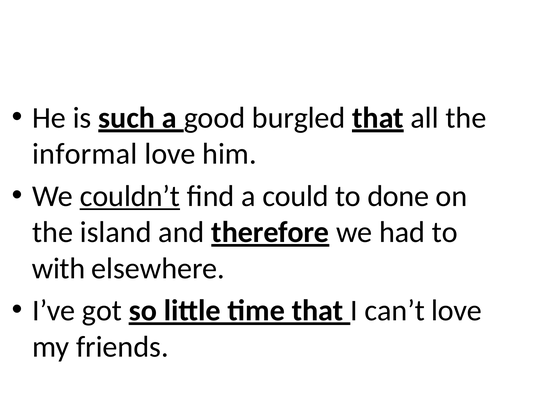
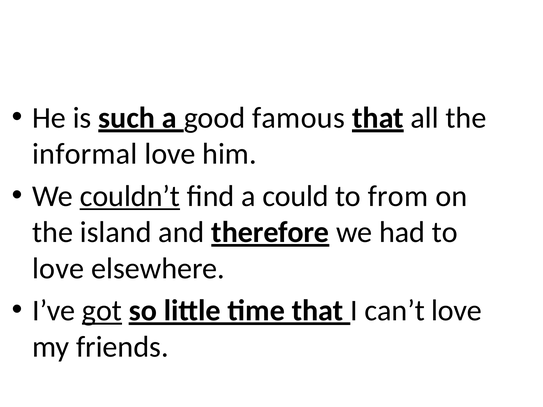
burgled: burgled -> famous (298, 118)
done: done -> from (398, 196)
with: with -> love (58, 269)
got underline: none -> present (102, 311)
